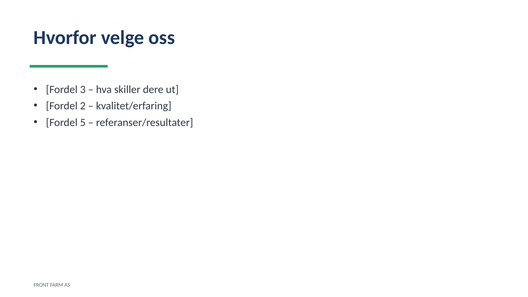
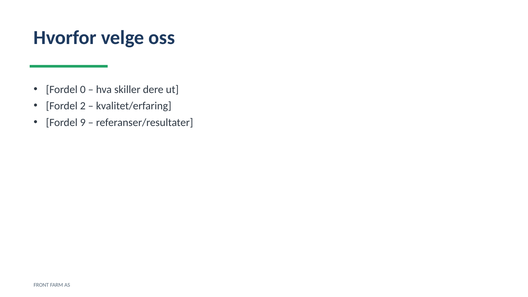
3: 3 -> 0 (83, 89)
5: 5 -> 9 (83, 122)
